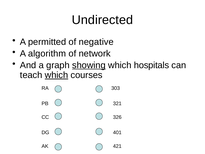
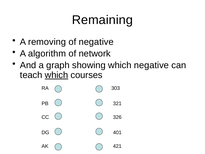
Undirected: Undirected -> Remaining (102, 20)
permitted: permitted -> removing (47, 42)
showing underline: present -> none (89, 65)
which hospitals: hospitals -> negative (151, 65)
